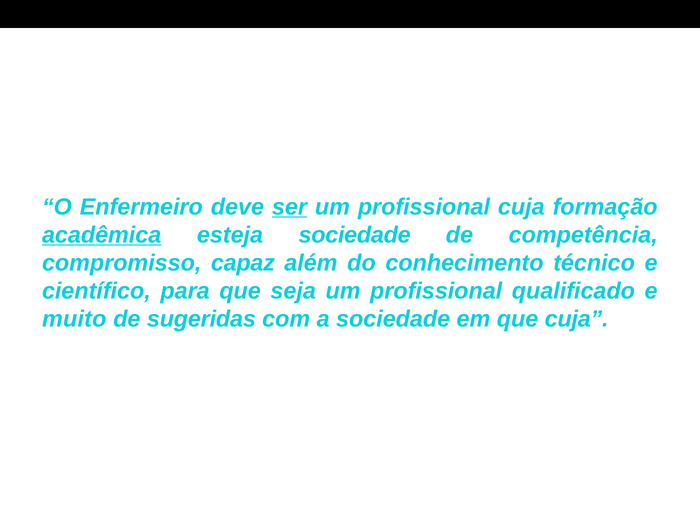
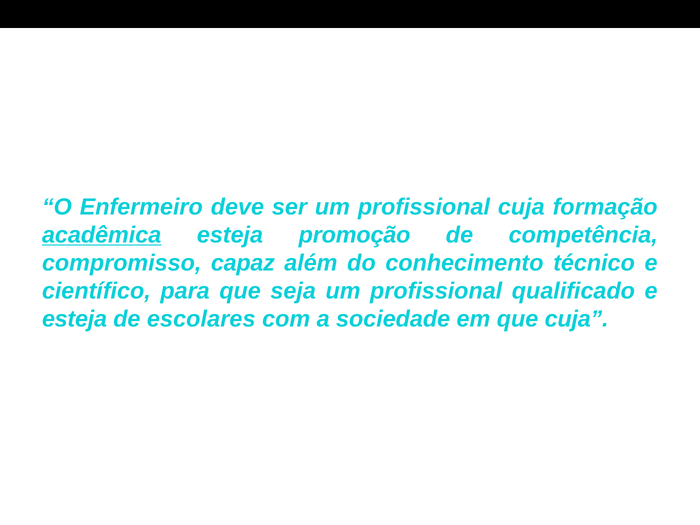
ser underline: present -> none (289, 207)
esteja sociedade: sociedade -> promoção (355, 235)
muito: muito -> esteja (74, 319)
sugeridas: sugeridas -> escolares (201, 319)
